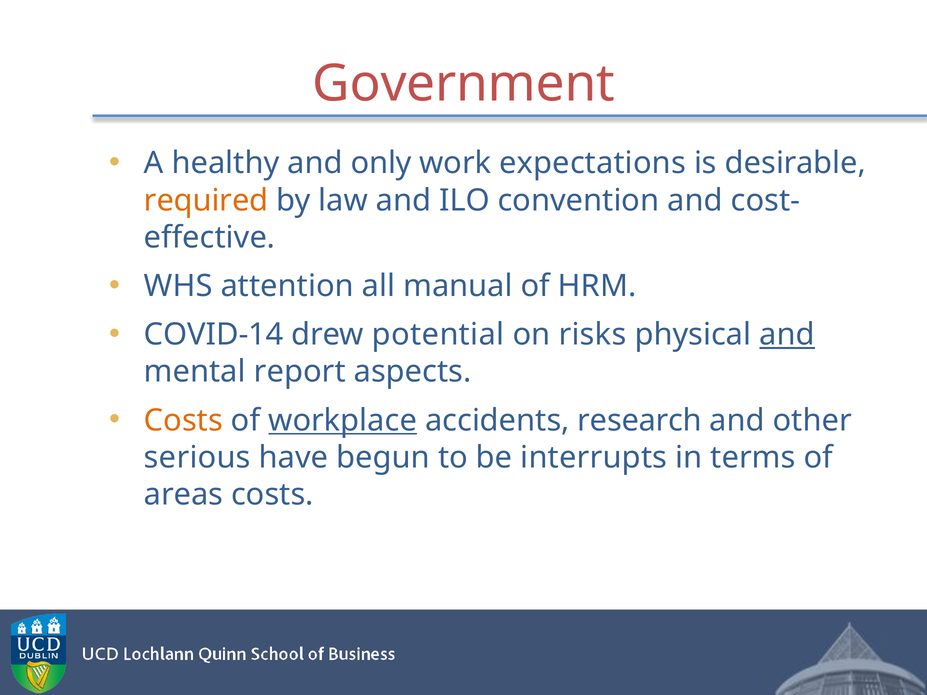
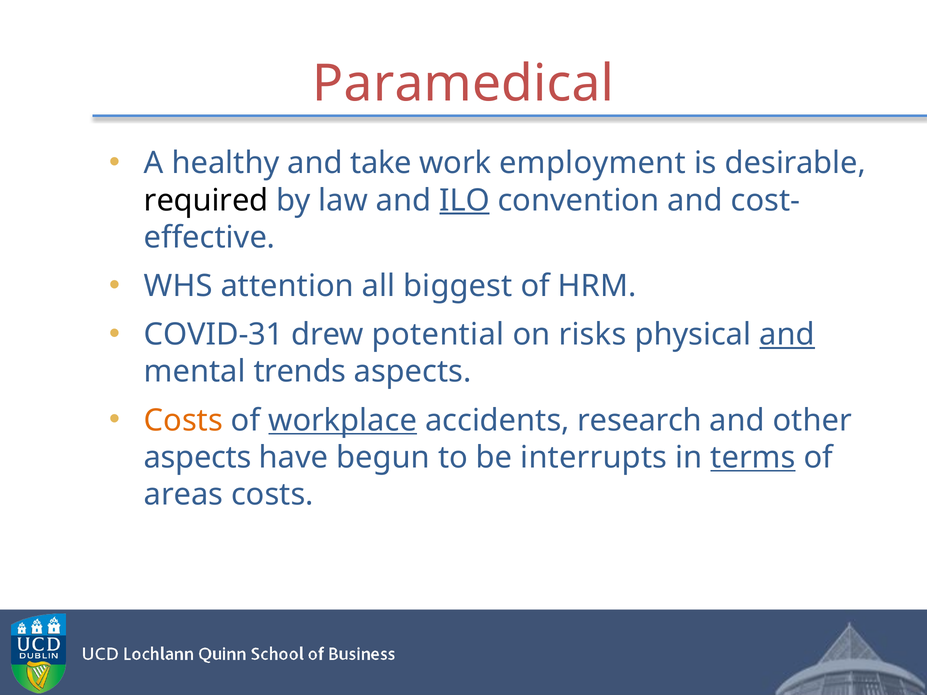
Government: Government -> Paramedical (463, 84)
only: only -> take (381, 163)
expectations: expectations -> employment (593, 163)
required colour: orange -> black (206, 200)
ILO underline: none -> present (465, 200)
manual: manual -> biggest (458, 286)
COVID-14: COVID-14 -> COVID-31 (214, 335)
report: report -> trends (300, 372)
serious: serious -> aspects (198, 458)
terms underline: none -> present (753, 458)
